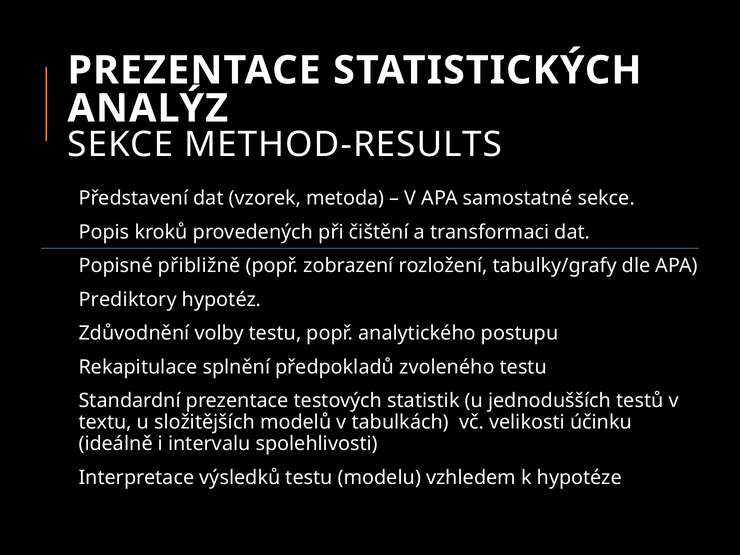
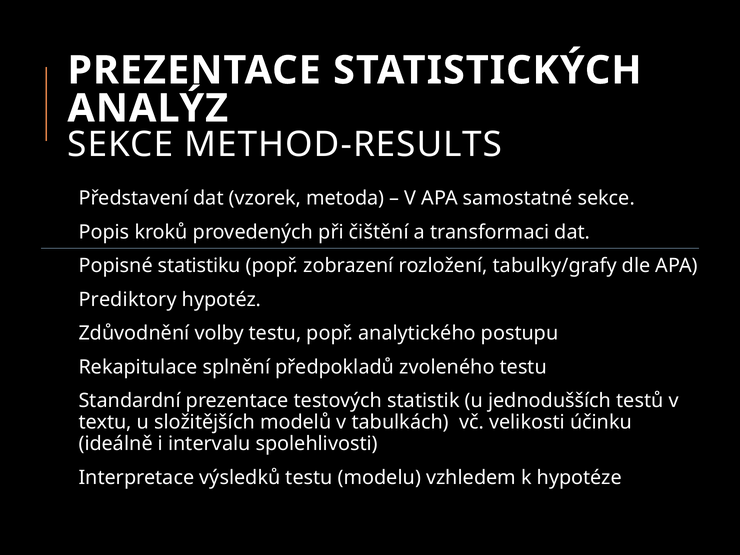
přibližně: přibližně -> statistiku (199, 266)
